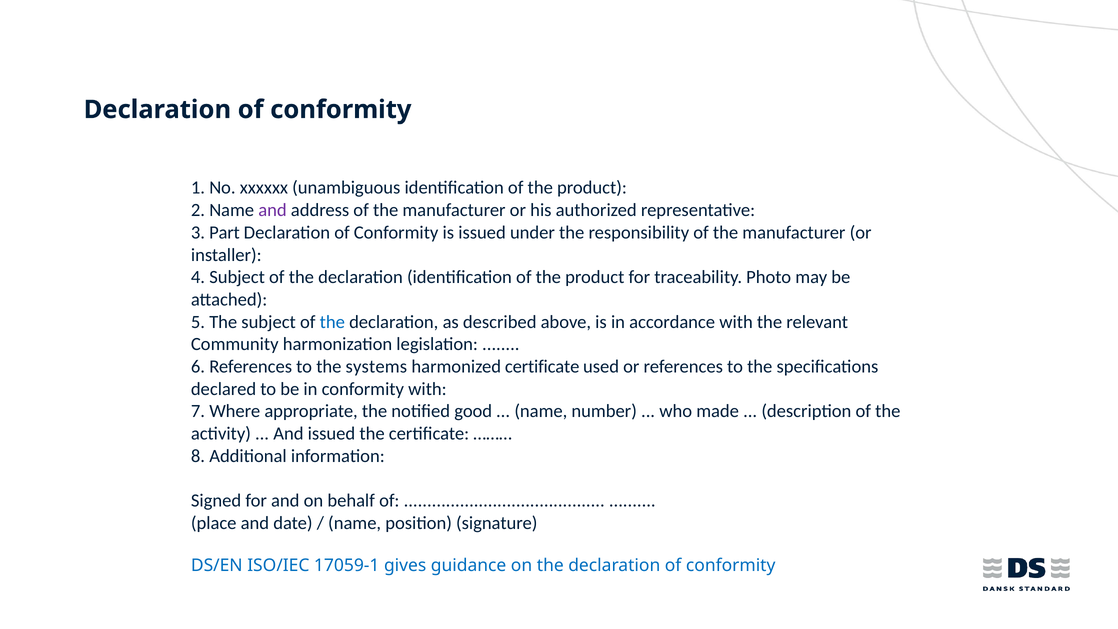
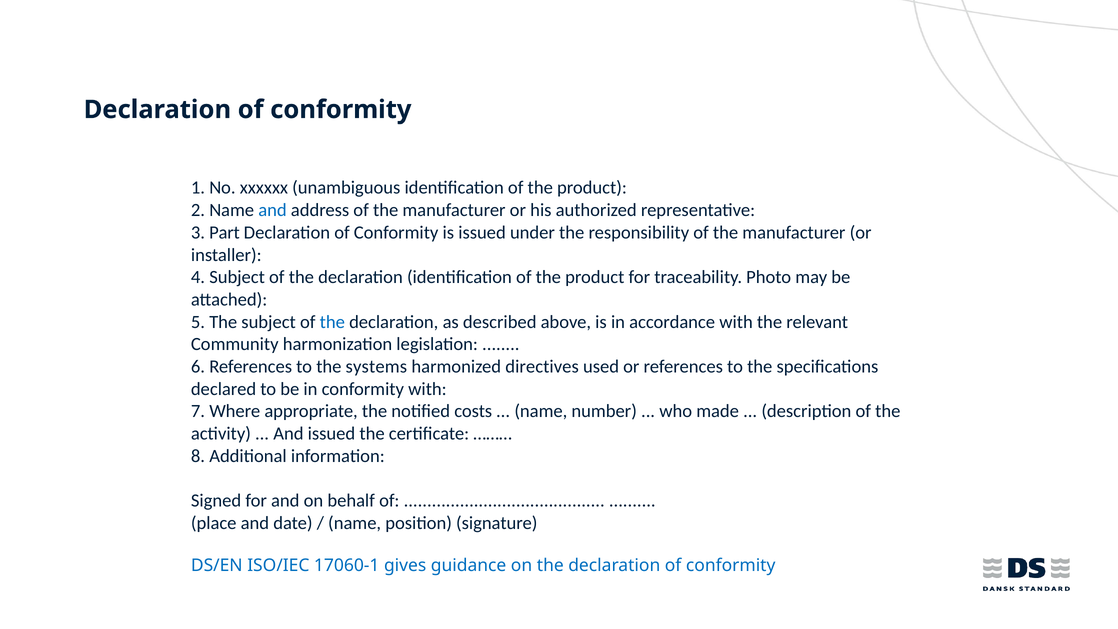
and colour: purple -> blue (273, 210)
harmonized certificate: certificate -> directives (542, 367)
good: good -> costs (473, 411)
17059-1: 17059-1 -> 17060-1 (347, 566)
